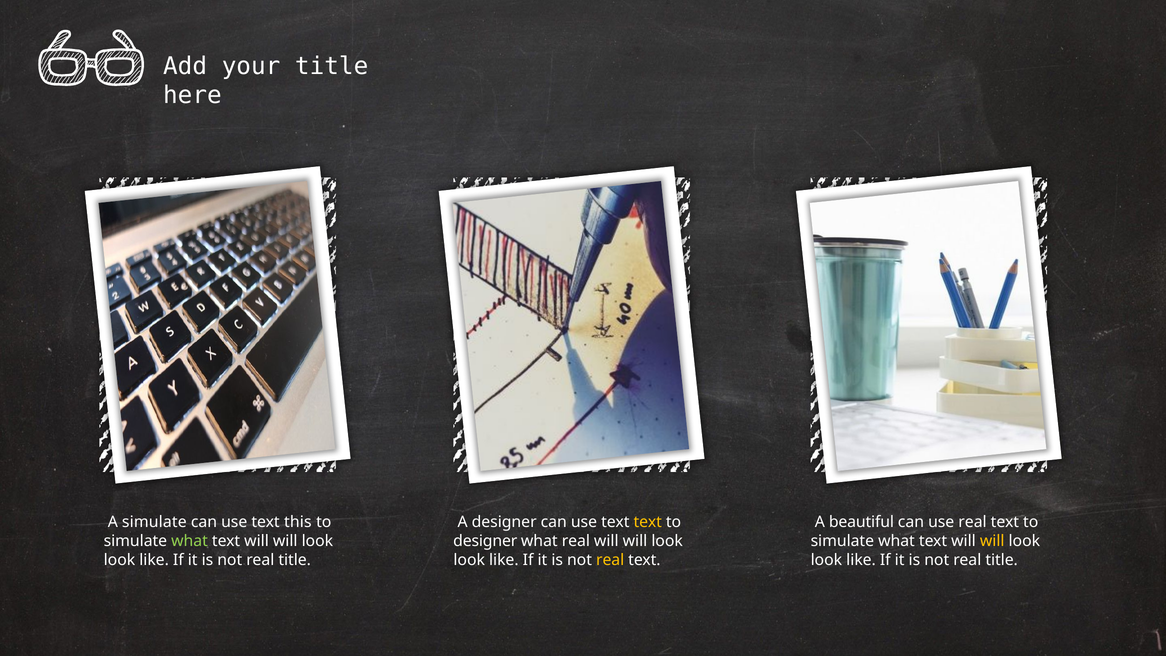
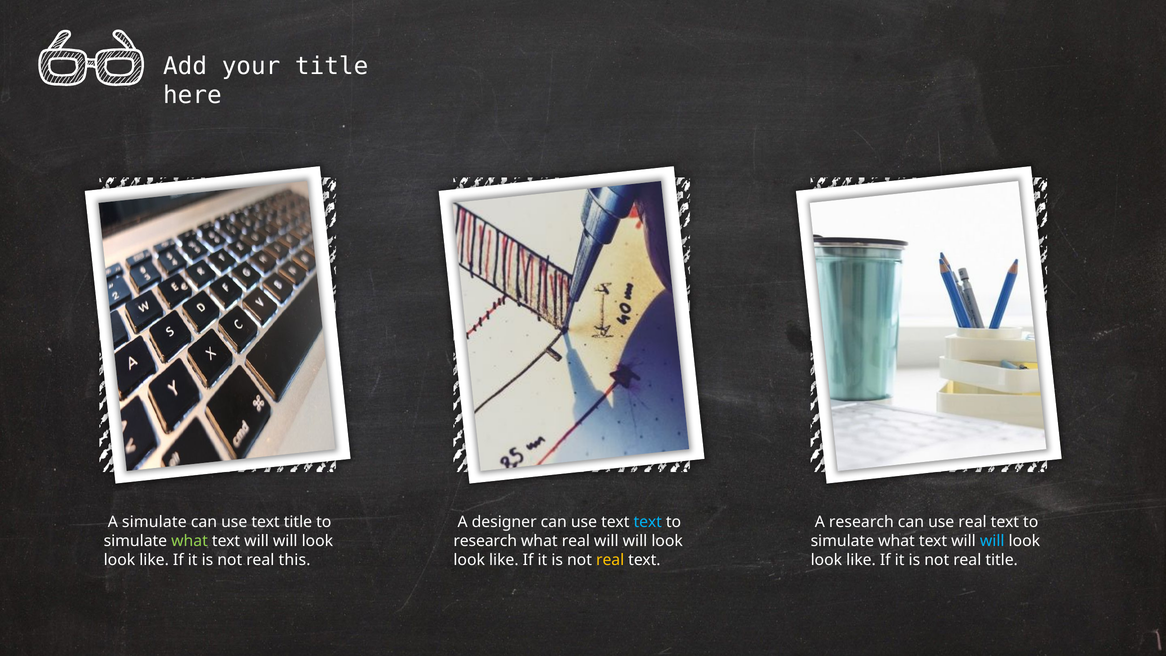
text this: this -> title (298, 522)
text colour: yellow -> light blue (648, 522)
A beautiful: beautiful -> research (861, 522)
designer: designer -> research (485, 541)
will colour: yellow -> light blue (992, 541)
title: title -> this (295, 560)
